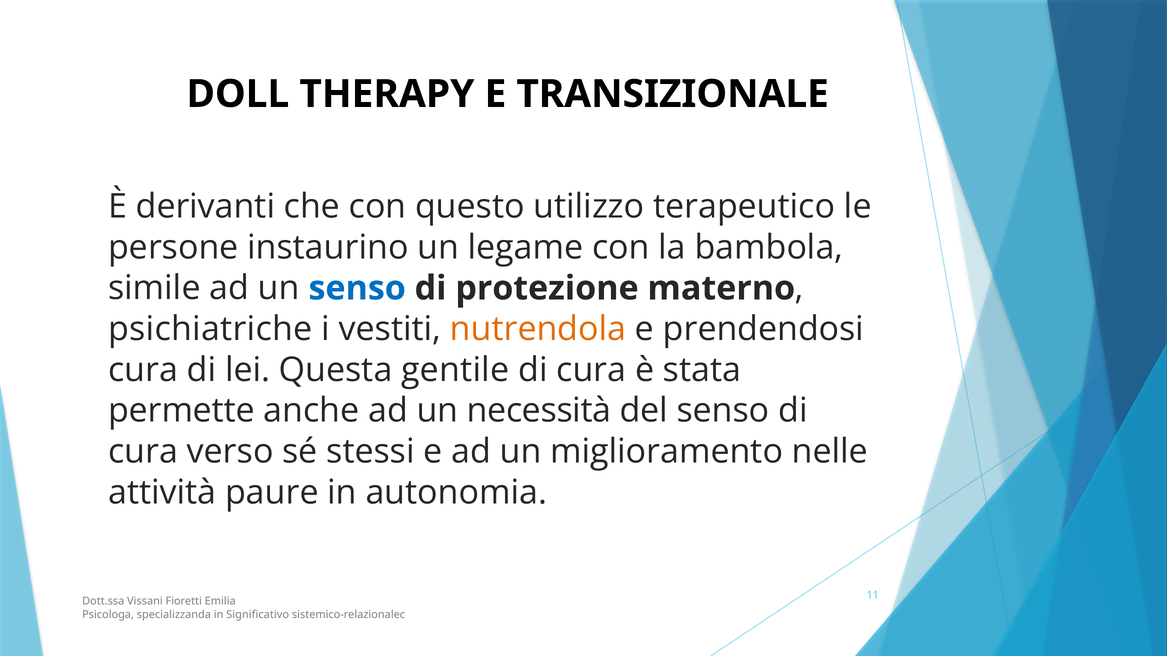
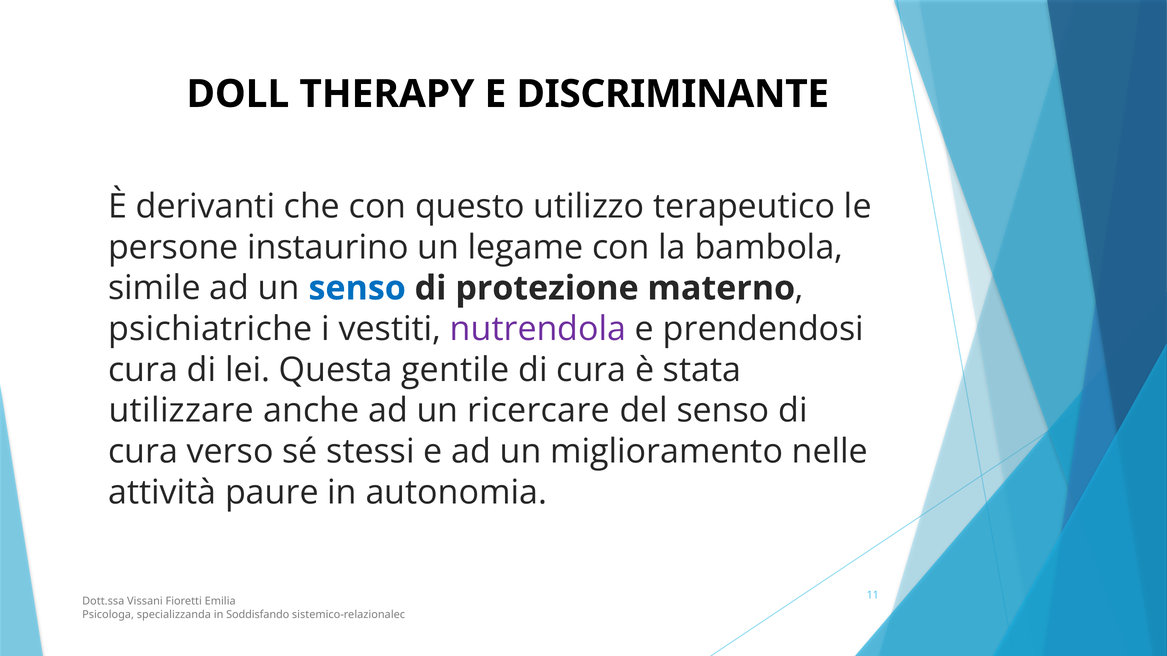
TRANSIZIONALE: TRANSIZIONALE -> DISCRIMINANTE (673, 94)
nutrendola colour: orange -> purple (538, 329)
permette: permette -> utilizzare (181, 411)
necessità: necessità -> ricercare (539, 411)
Significativo: Significativo -> Soddisfando (258, 615)
